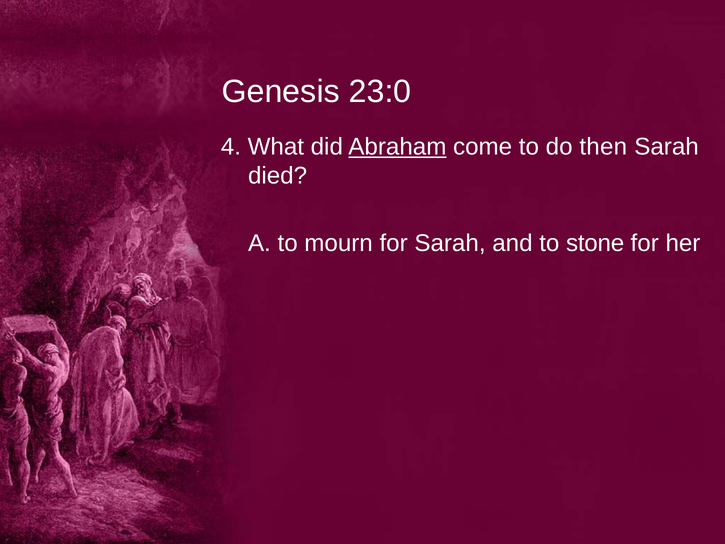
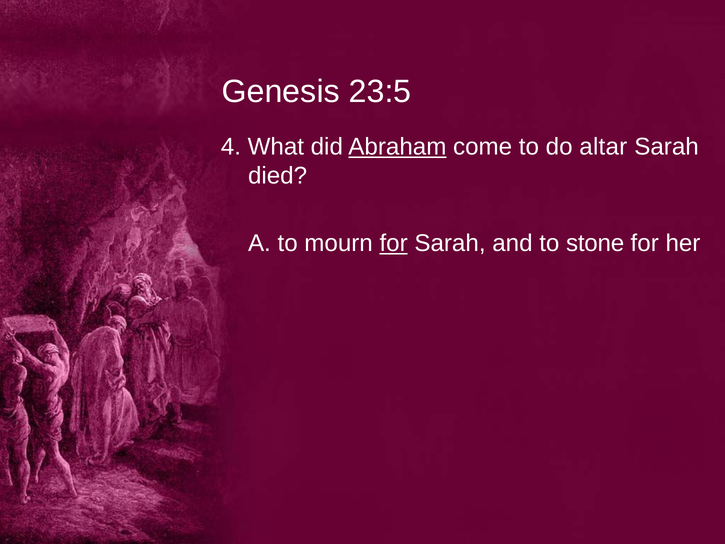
23:0: 23:0 -> 23:5 (380, 92)
then: then -> altar (603, 147)
for underline: none -> present (394, 243)
